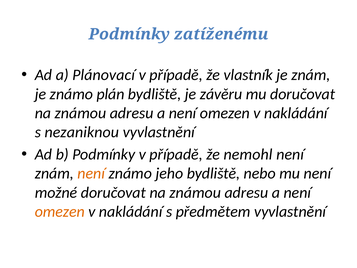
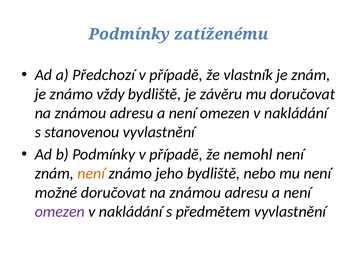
Plánovací: Plánovací -> Předchozí (104, 75)
plán: plán -> vždy (111, 94)
nezaniknou: nezaniknou -> stanovenou (82, 132)
omezen colour: orange -> purple (60, 211)
